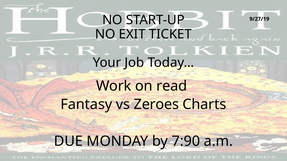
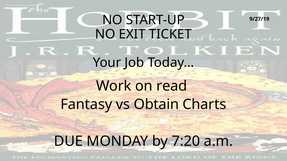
Zeroes: Zeroes -> Obtain (156, 105)
7:90: 7:90 -> 7:20 (186, 142)
